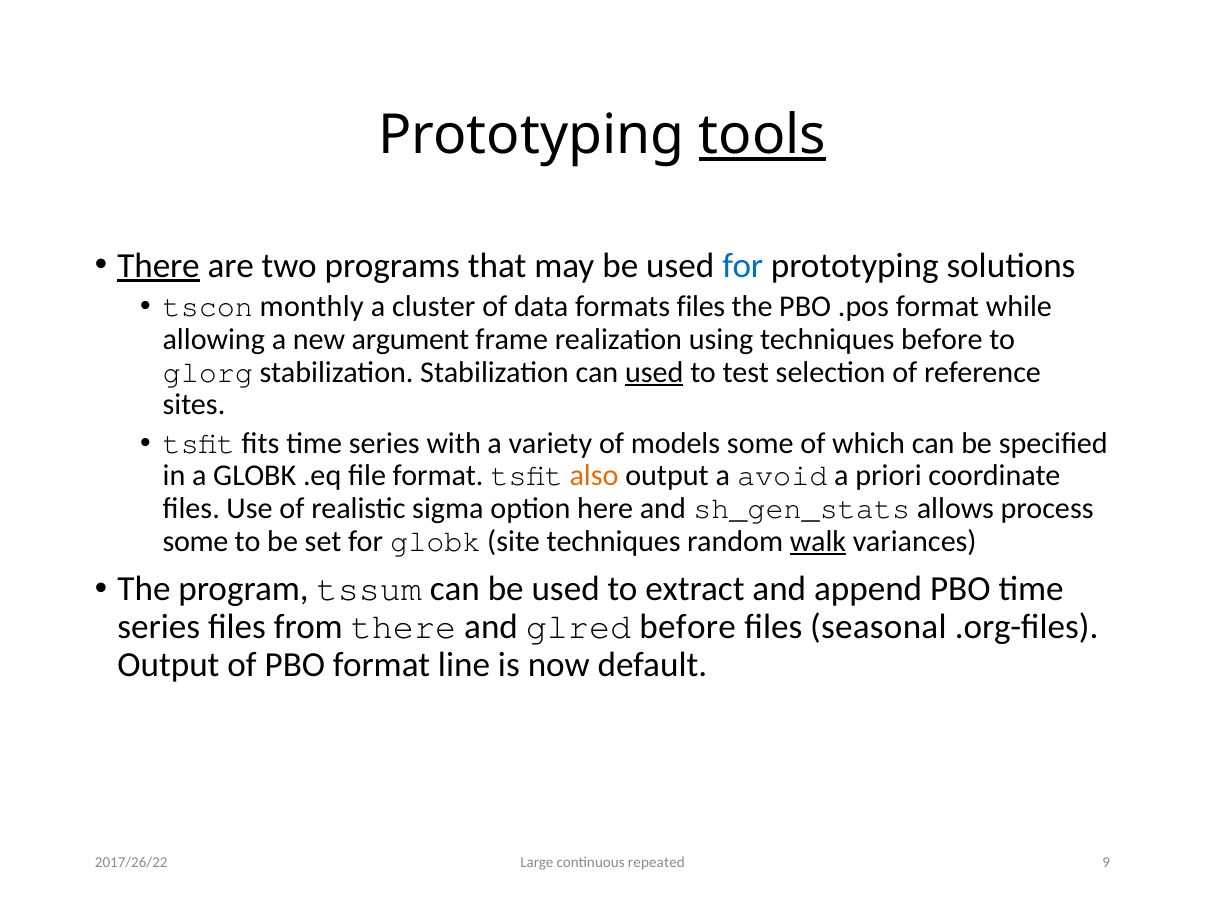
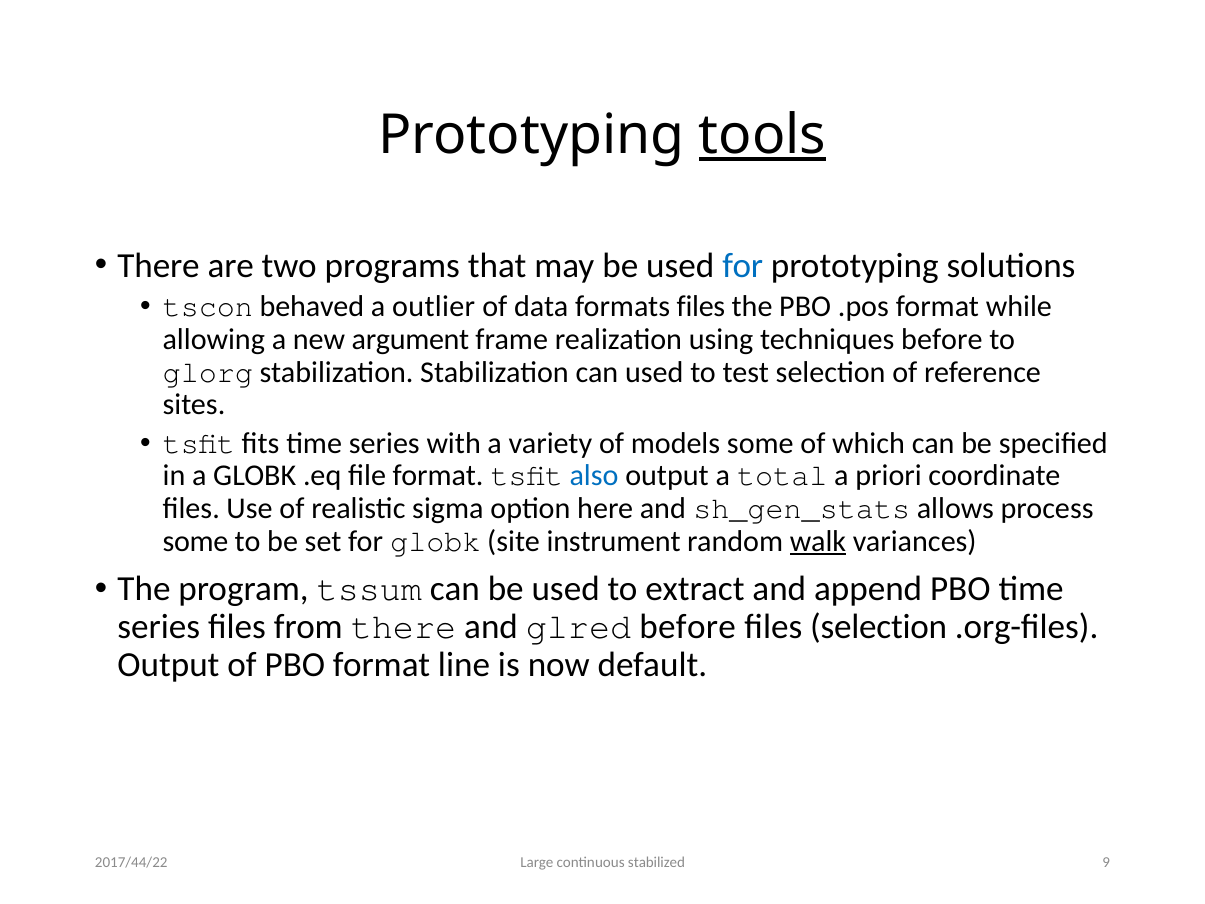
There underline: present -> none (159, 265)
monthly: monthly -> behaved (312, 307)
cluster: cluster -> outlier (434, 307)
used underline: present -> none (654, 372)
also colour: orange -> blue (594, 476)
avoid: avoid -> total (782, 476)
site techniques: techniques -> instrument (614, 541)
files seasonal: seasonal -> selection (879, 627)
repeated: repeated -> stabilized (657, 863)
2017/26/22: 2017/26/22 -> 2017/44/22 (131, 863)
